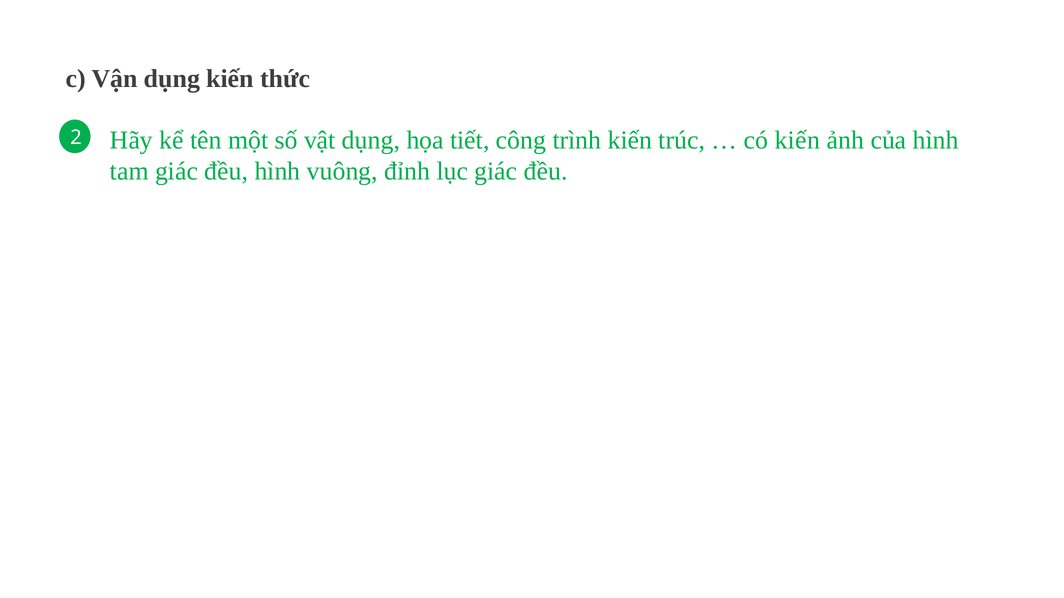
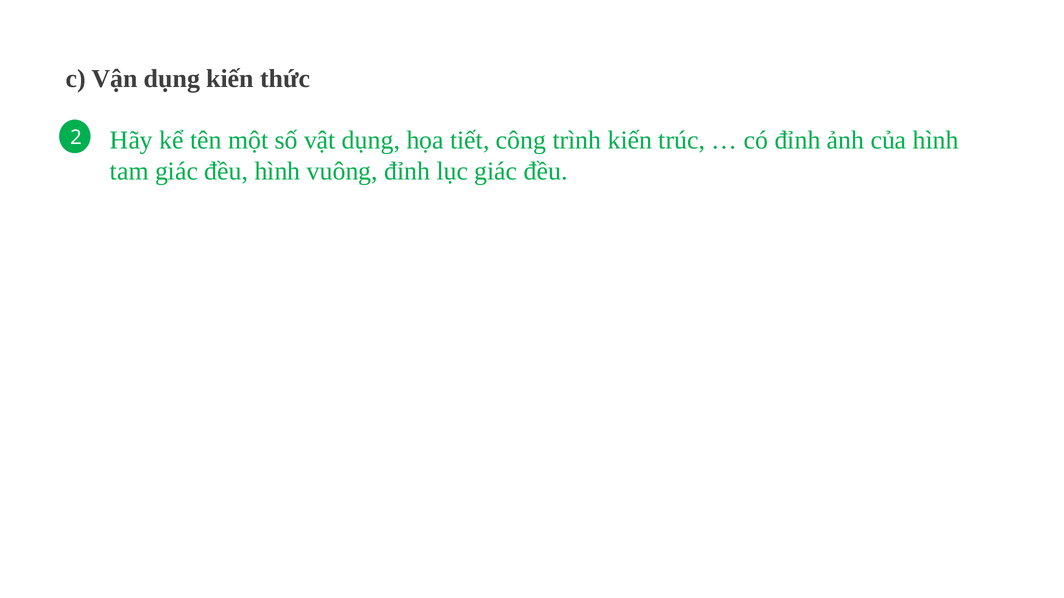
có kiến: kiến -> đỉnh (797, 140)
